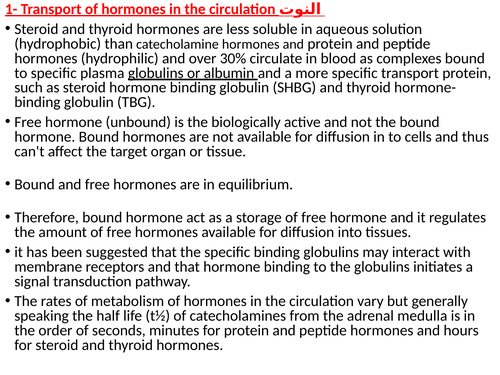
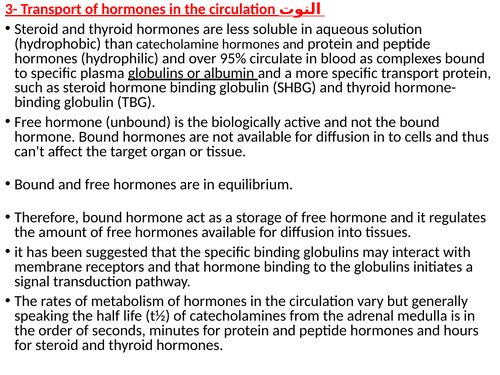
1-: 1- -> 3- (11, 9)
30%: 30% -> 95% (233, 58)
